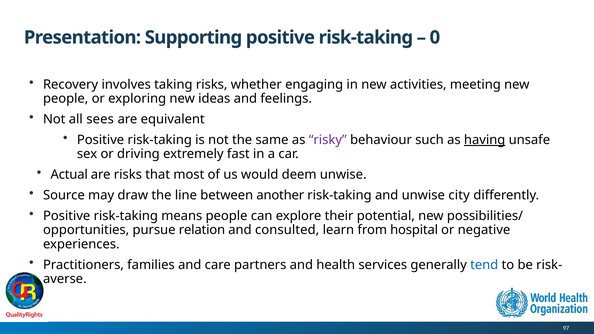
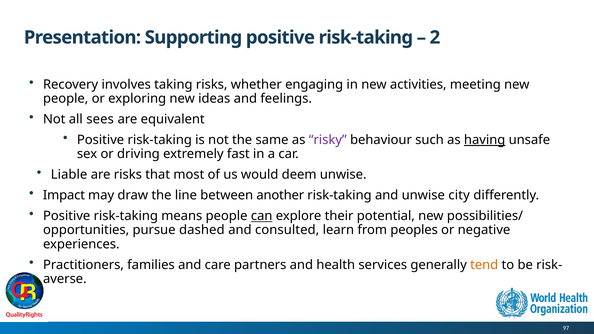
0: 0 -> 2 (435, 37)
Actual: Actual -> Liable (69, 175)
Source: Source -> Impact (64, 195)
can underline: none -> present (262, 216)
relation: relation -> dashed (202, 230)
hospital: hospital -> peoples (414, 230)
tend colour: blue -> orange (484, 265)
